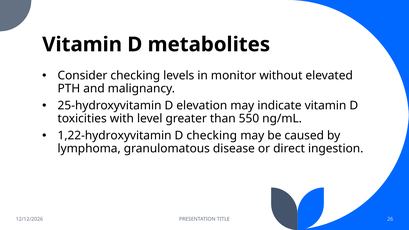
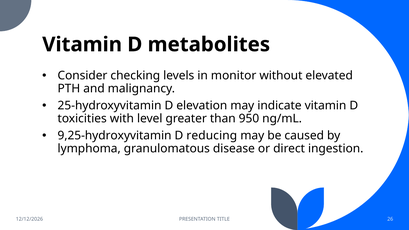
550: 550 -> 950 (249, 119)
1,22-hydroxyvitamin: 1,22-hydroxyvitamin -> 9,25-hydroxyvitamin (115, 136)
D checking: checking -> reducing (212, 136)
